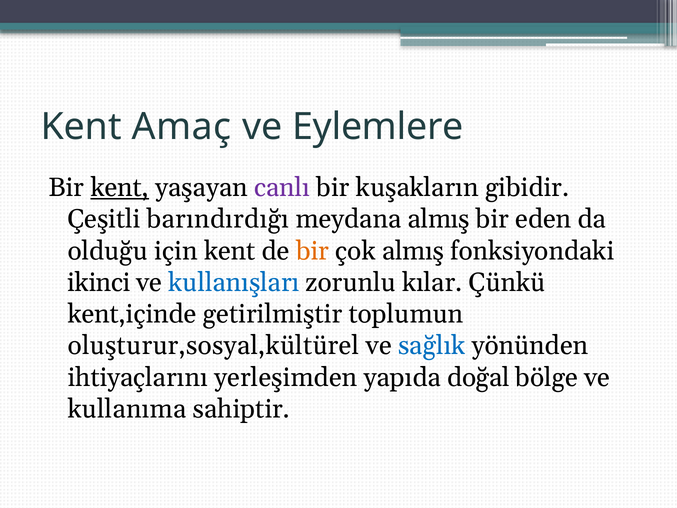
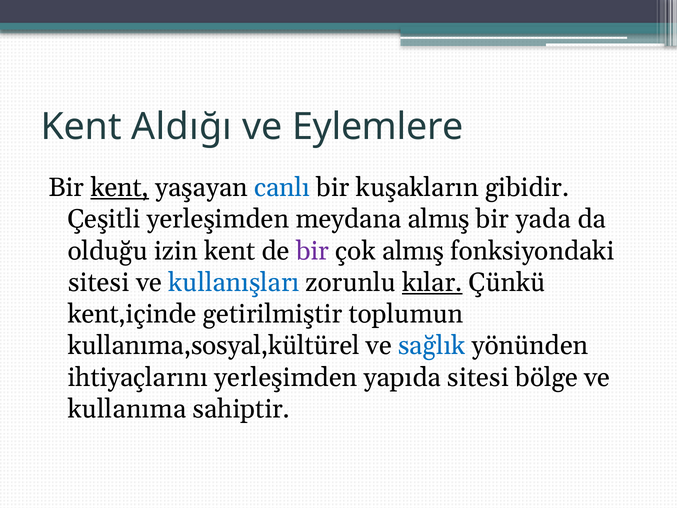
Amaç: Amaç -> Aldığı (182, 127)
canlı colour: purple -> blue (282, 188)
Çeşitli barındırdığı: barındırdığı -> yerleşimden (218, 219)
eden: eden -> yada (543, 219)
için: için -> izin (176, 251)
bir colour: orange -> purple (313, 251)
ikinci: ikinci -> sitesi (99, 282)
kılar underline: none -> present (432, 282)
oluşturur,sosyal,kültürel: oluşturur,sosyal,kültürel -> kullanıma,sosyal,kültürel (214, 346)
yapıda doğal: doğal -> sitesi (478, 377)
